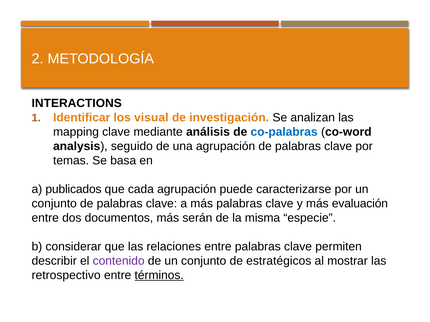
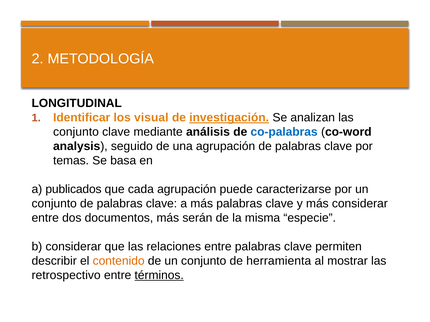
INTERACTIONS: INTERACTIONS -> LONGITUDINAL (77, 104)
investigación underline: none -> present (229, 118)
mapping: mapping -> conjunto (76, 132)
más evaluación: evaluación -> considerar (360, 204)
contenido colour: purple -> orange (119, 261)
estratégicos: estratégicos -> herramienta (279, 261)
